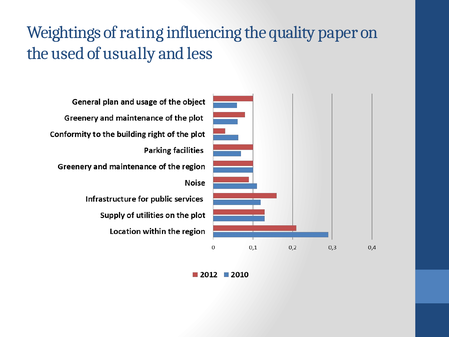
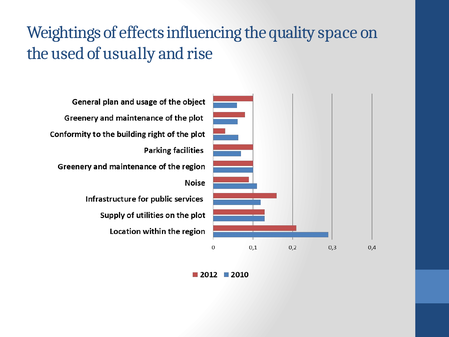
rating: rating -> effects (142, 32)
paper: paper -> space (338, 32)
less: less -> rise (200, 53)
